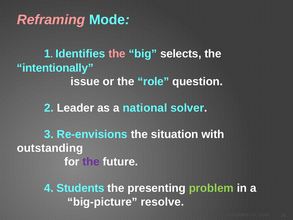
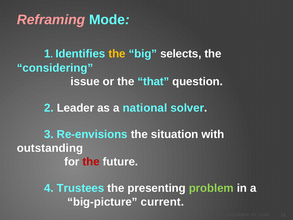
the colour: pink -> yellow (117, 54)
intentionally: intentionally -> considering (55, 68)
role: role -> that (153, 81)
the colour: purple -> red (91, 162)
Students: Students -> Trustees (80, 188)
resolve: resolve -> current (162, 202)
